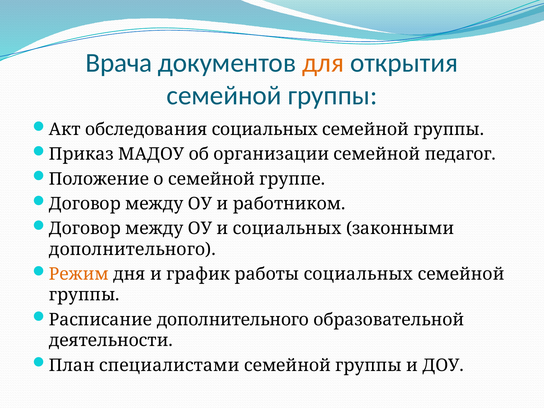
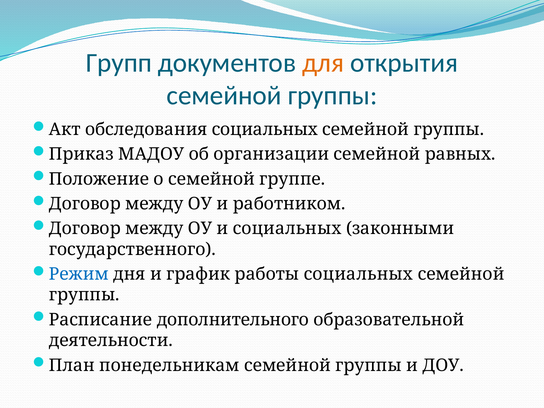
Врача: Врача -> Групп (119, 63)
педагог: педагог -> равных (460, 154)
дополнительного: дополнительного -> государственного (132, 249)
Режим colour: orange -> blue (79, 274)
специалистами: специалистами -> понедельникам (169, 365)
